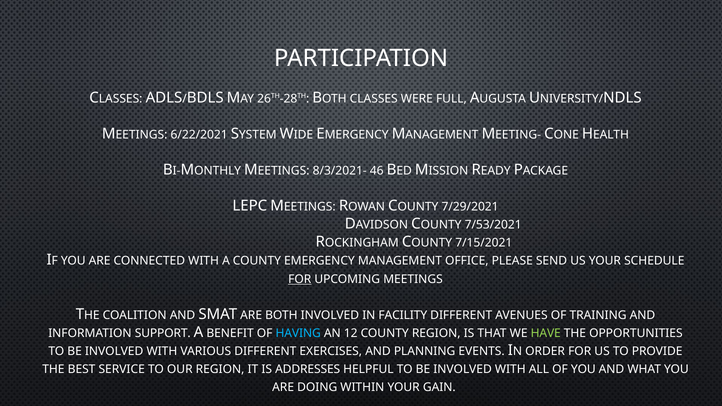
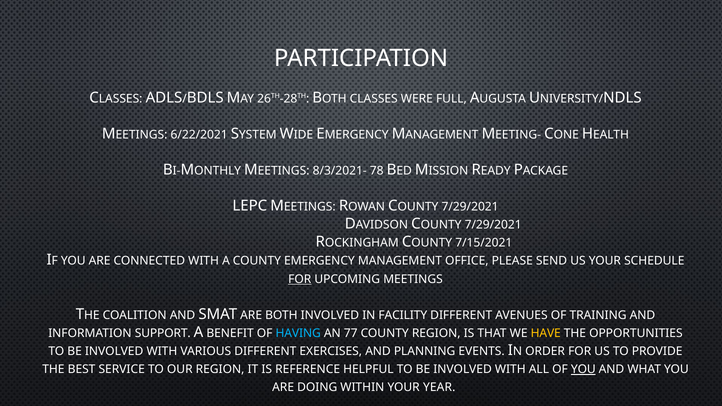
46: 46 -> 78 (377, 171)
DAVIDSON COUNTY 7/53/2021: 7/53/2021 -> 7/29/2021 (493, 225)
12: 12 -> 77 (351, 333)
HAVE colour: light green -> yellow (546, 333)
ADDRESSES: ADDRESSES -> REFERENCE (308, 369)
YOU underline: none -> present (583, 369)
GAIN: GAIN -> YEAR (439, 387)
